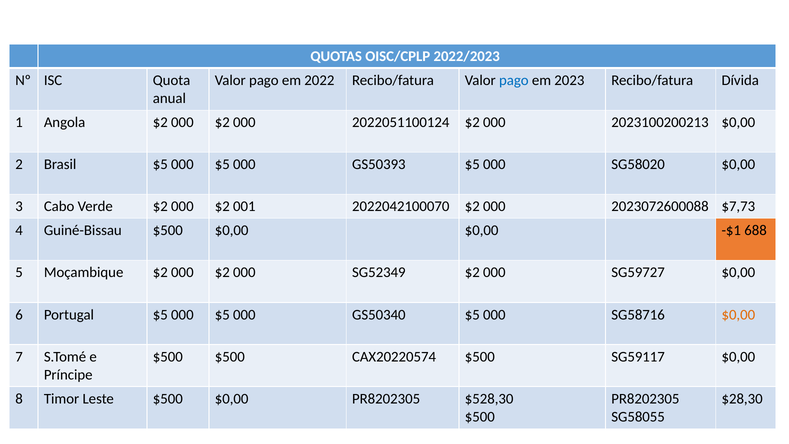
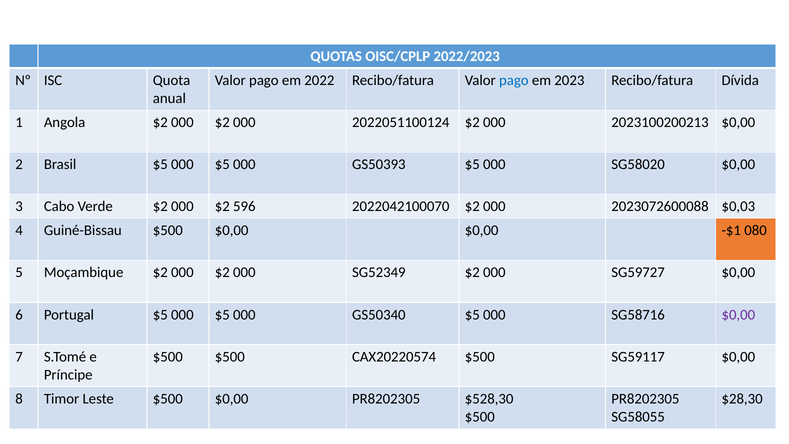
001: 001 -> 596 (244, 206)
$7,73: $7,73 -> $0,03 (738, 206)
688: 688 -> 080 (756, 230)
$0,00 colour: orange -> purple (738, 314)
